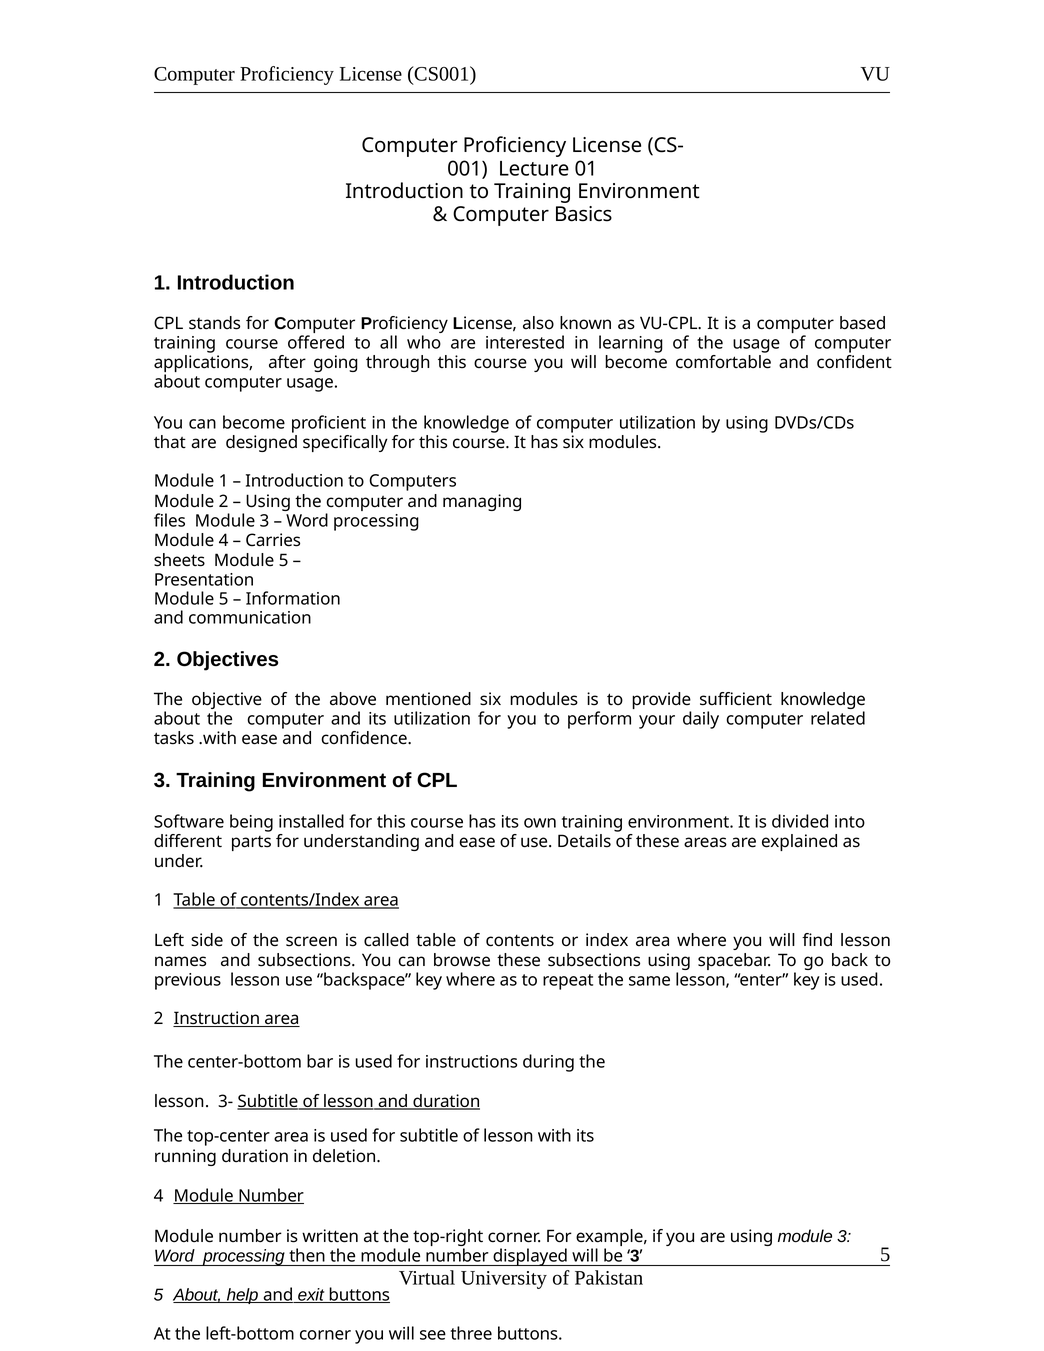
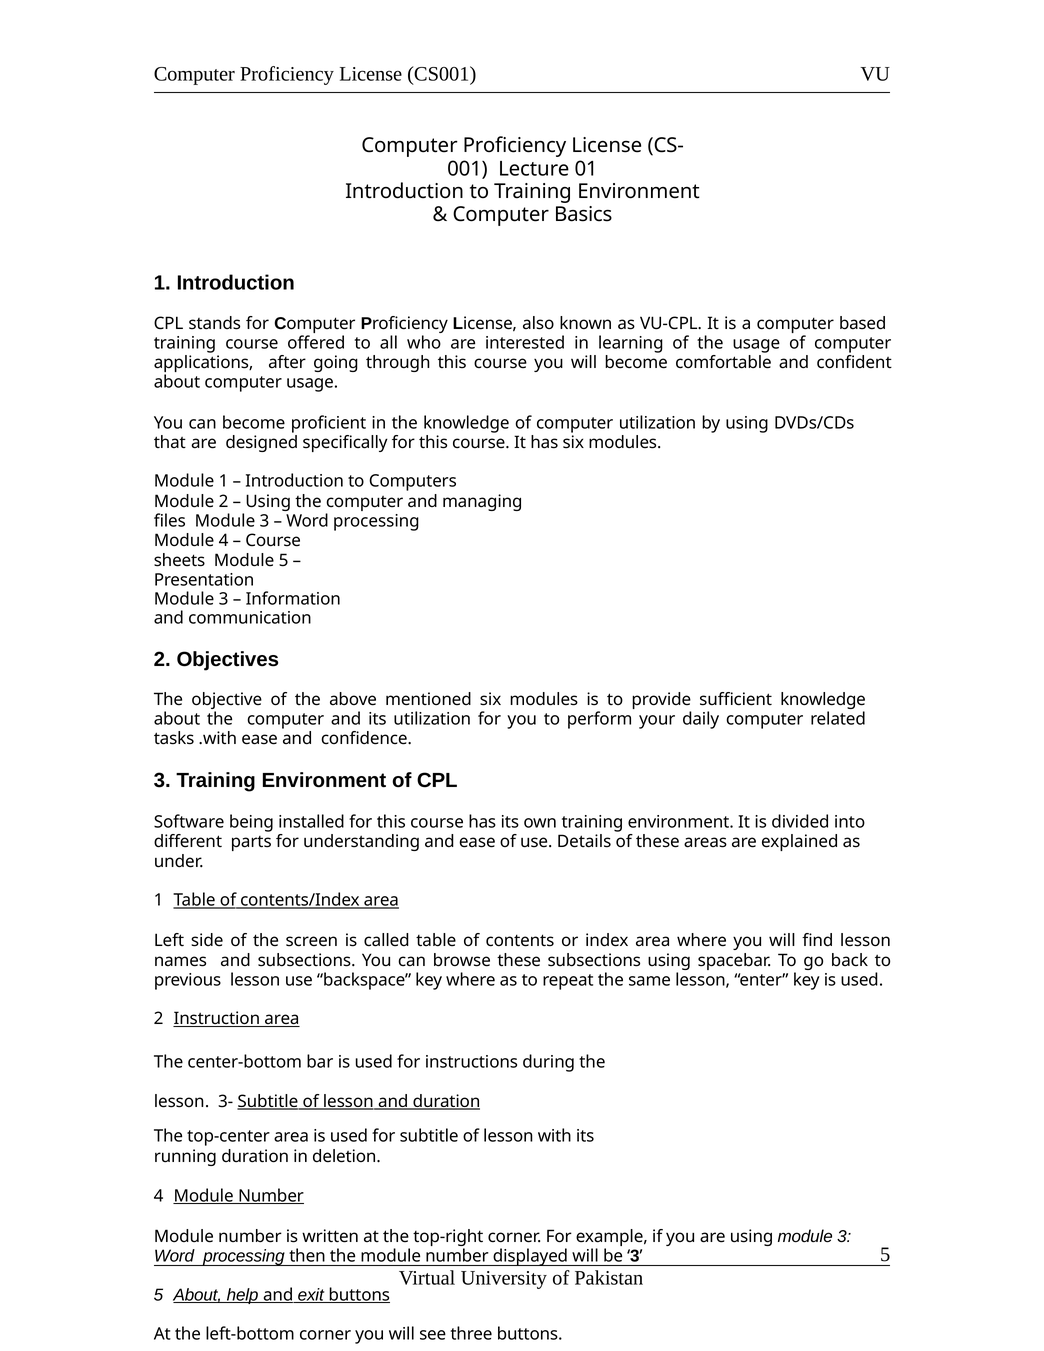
Carries: Carries -> Course (273, 541)
5: 5 -> 3 (224, 599)
